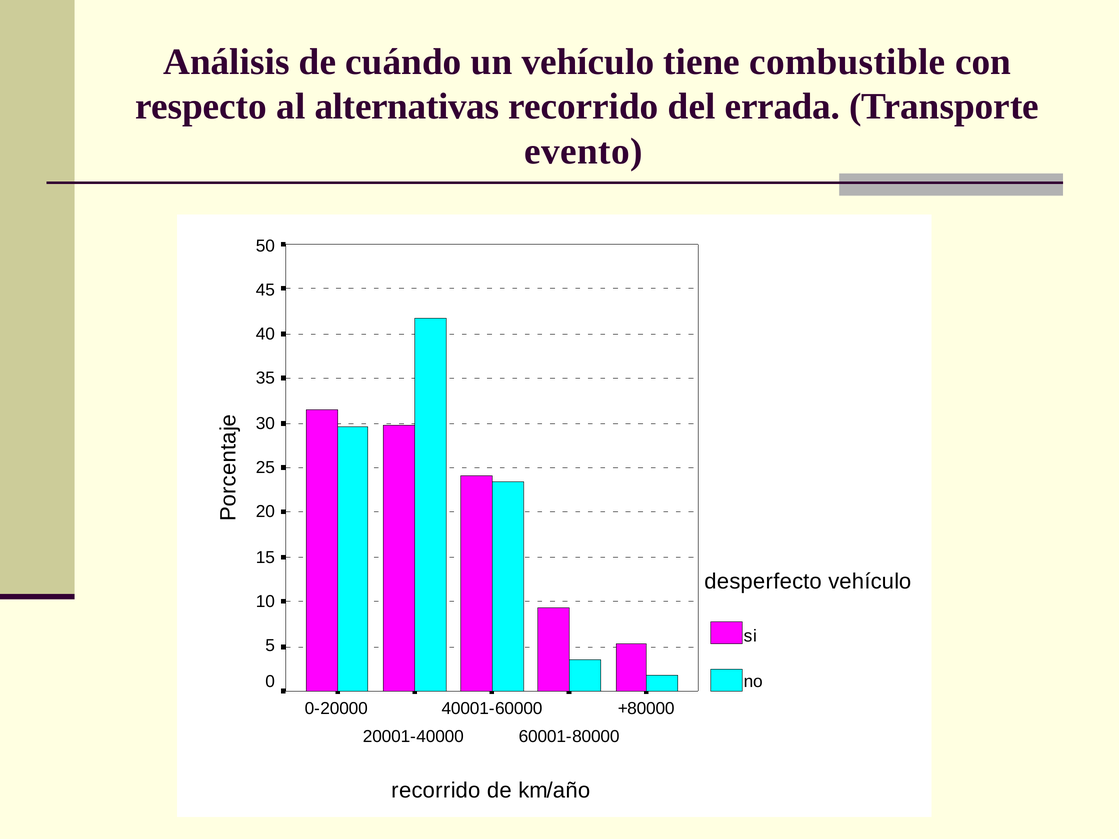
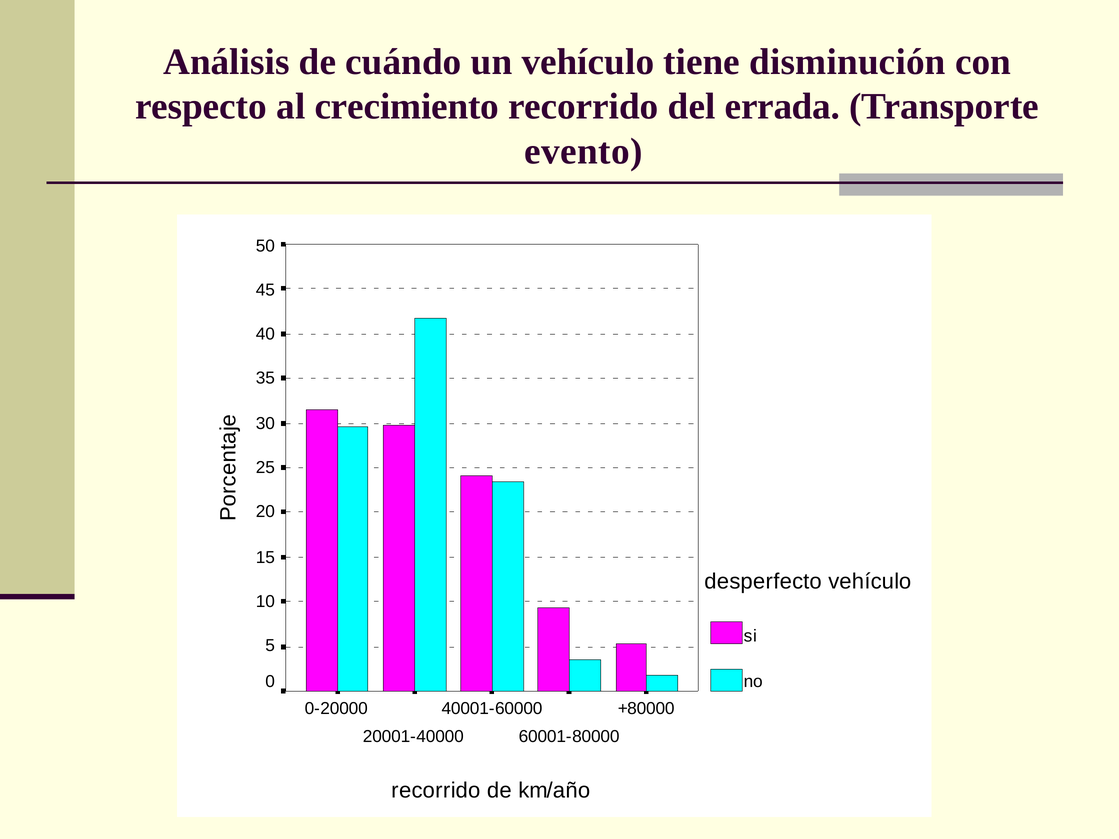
combustible: combustible -> disminución (847, 62)
alternativas: alternativas -> crecimiento (407, 107)
